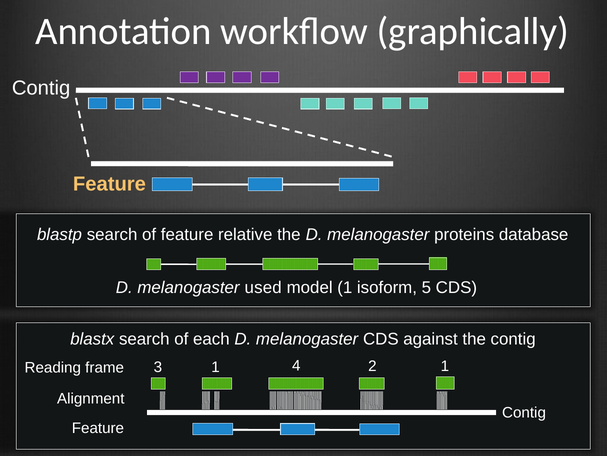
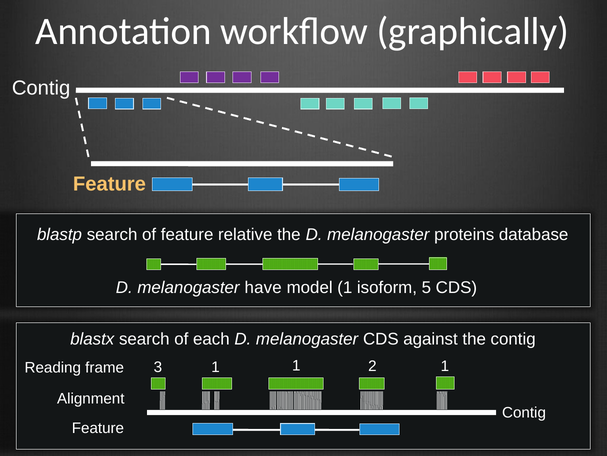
used: used -> have (263, 287)
1 4: 4 -> 1 (296, 365)
